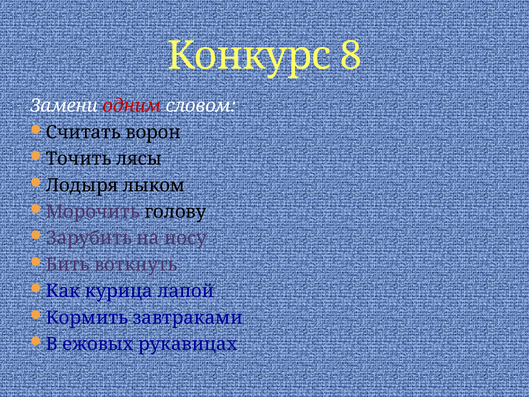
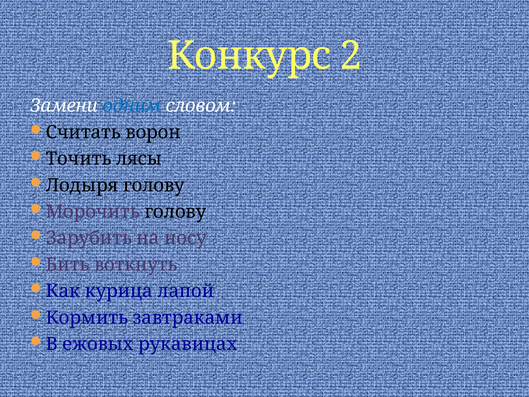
8: 8 -> 2 (351, 56)
одним colour: red -> blue (132, 106)
Лодыря лыком: лыком -> голову (154, 185)
